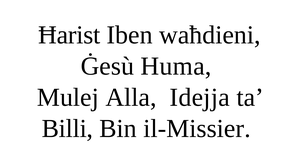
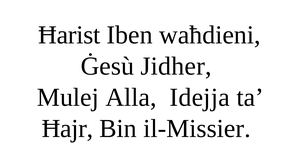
Huma: Huma -> Jidher (176, 66)
Billi: Billi -> Ħajr (67, 128)
